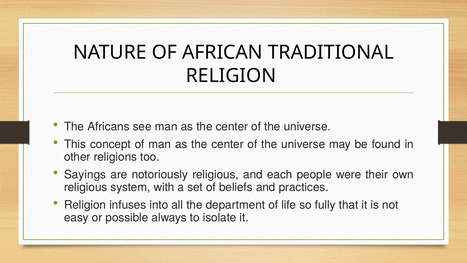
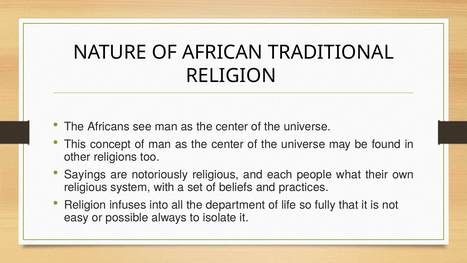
were: were -> what (349, 175)
